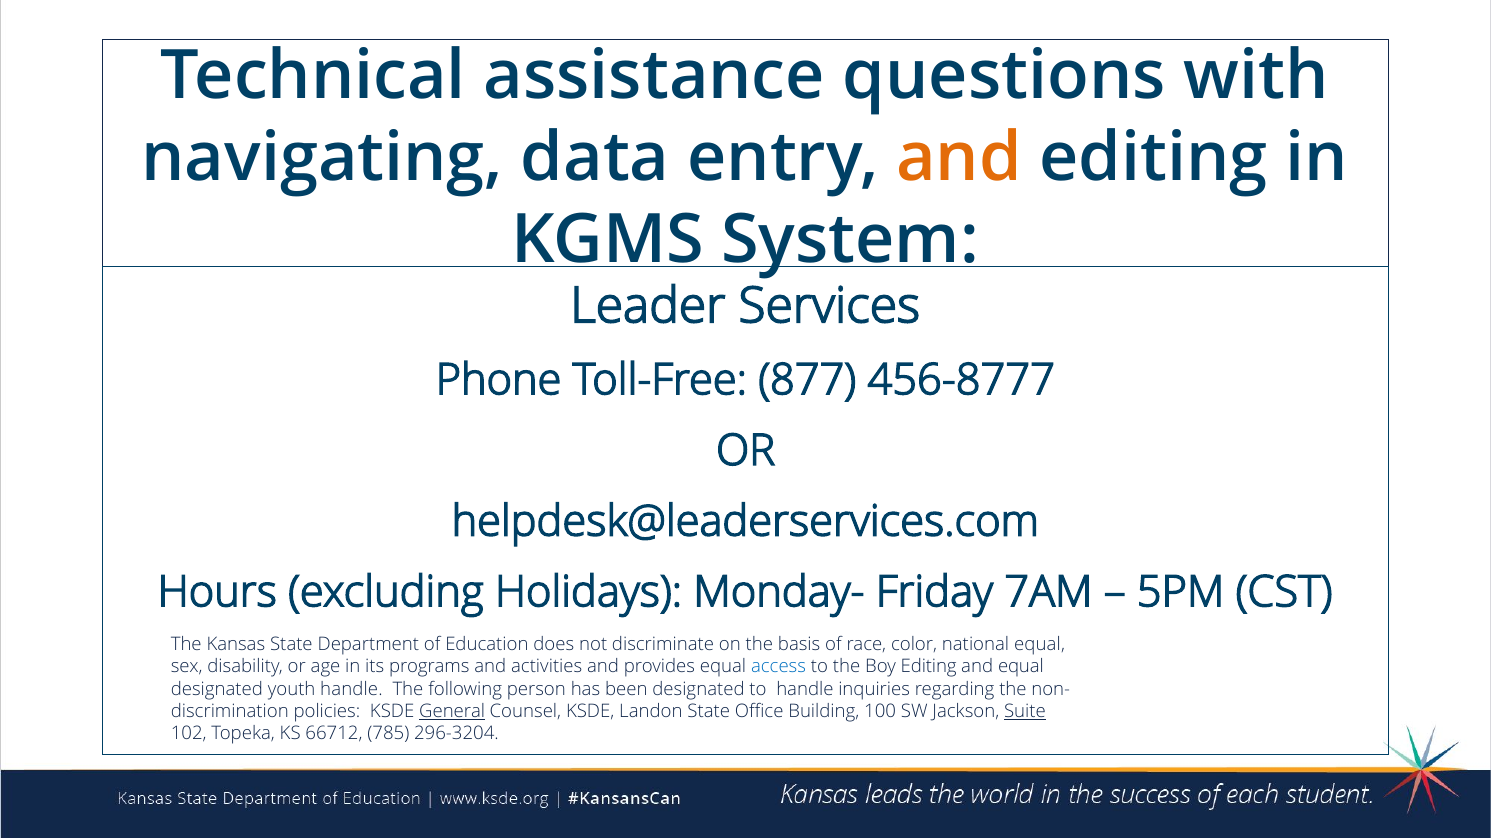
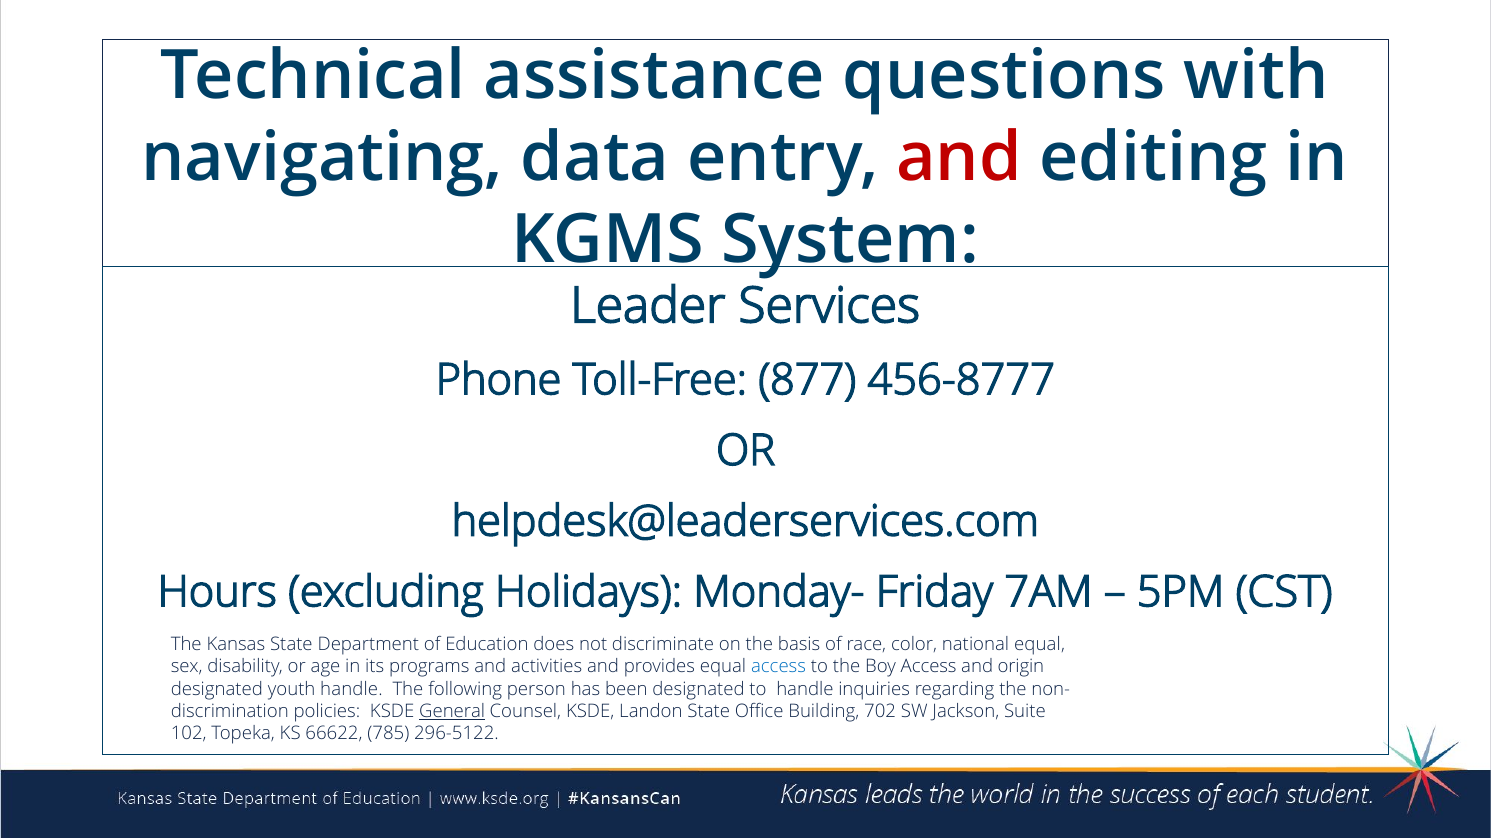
and colour: orange -> red (959, 158)
Boy Editing: Editing -> Access (929, 667)
and equal: equal -> origin (1021, 667)
100: 100 -> 702 (880, 712)
Suite underline: present -> none (1025, 712)
66712: 66712 -> 66622 (334, 734)
296-3204: 296-3204 -> 296-5122 (457, 734)
